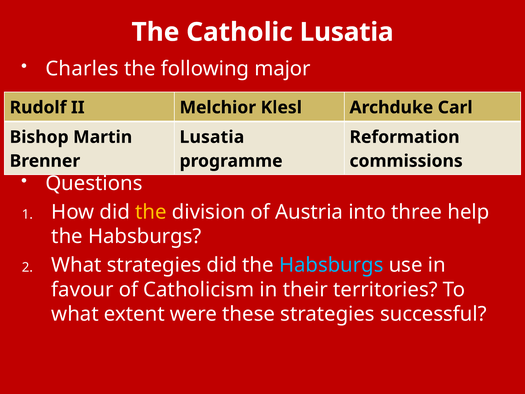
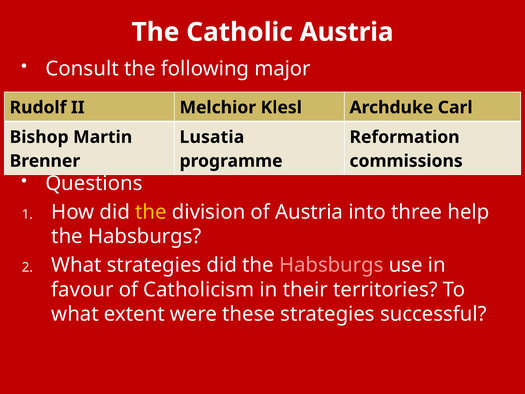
Catholic Lusatia: Lusatia -> Austria (347, 32)
Charles: Charles -> Consult (82, 69)
Habsburgs colour: light blue -> pink (331, 265)
